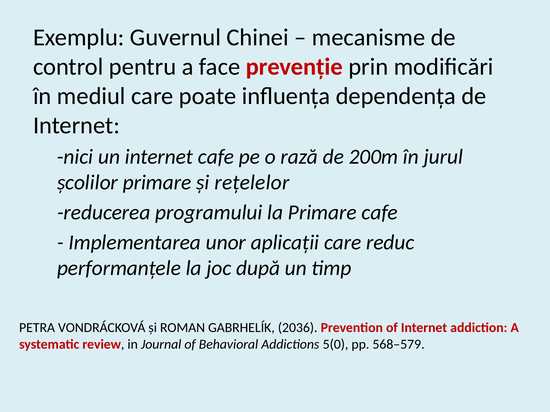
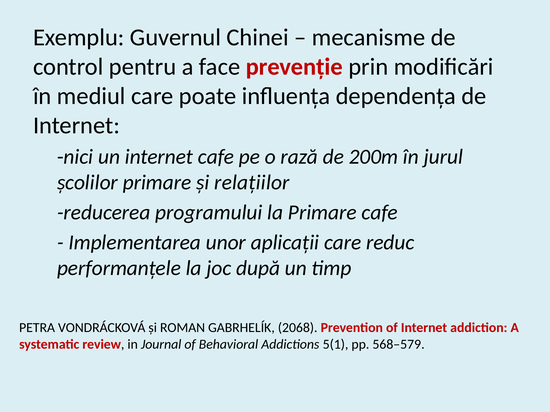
rețelelor: rețelelor -> relațiilor (252, 183)
2036: 2036 -> 2068 (298, 328)
5(0: 5(0 -> 5(1 (336, 345)
